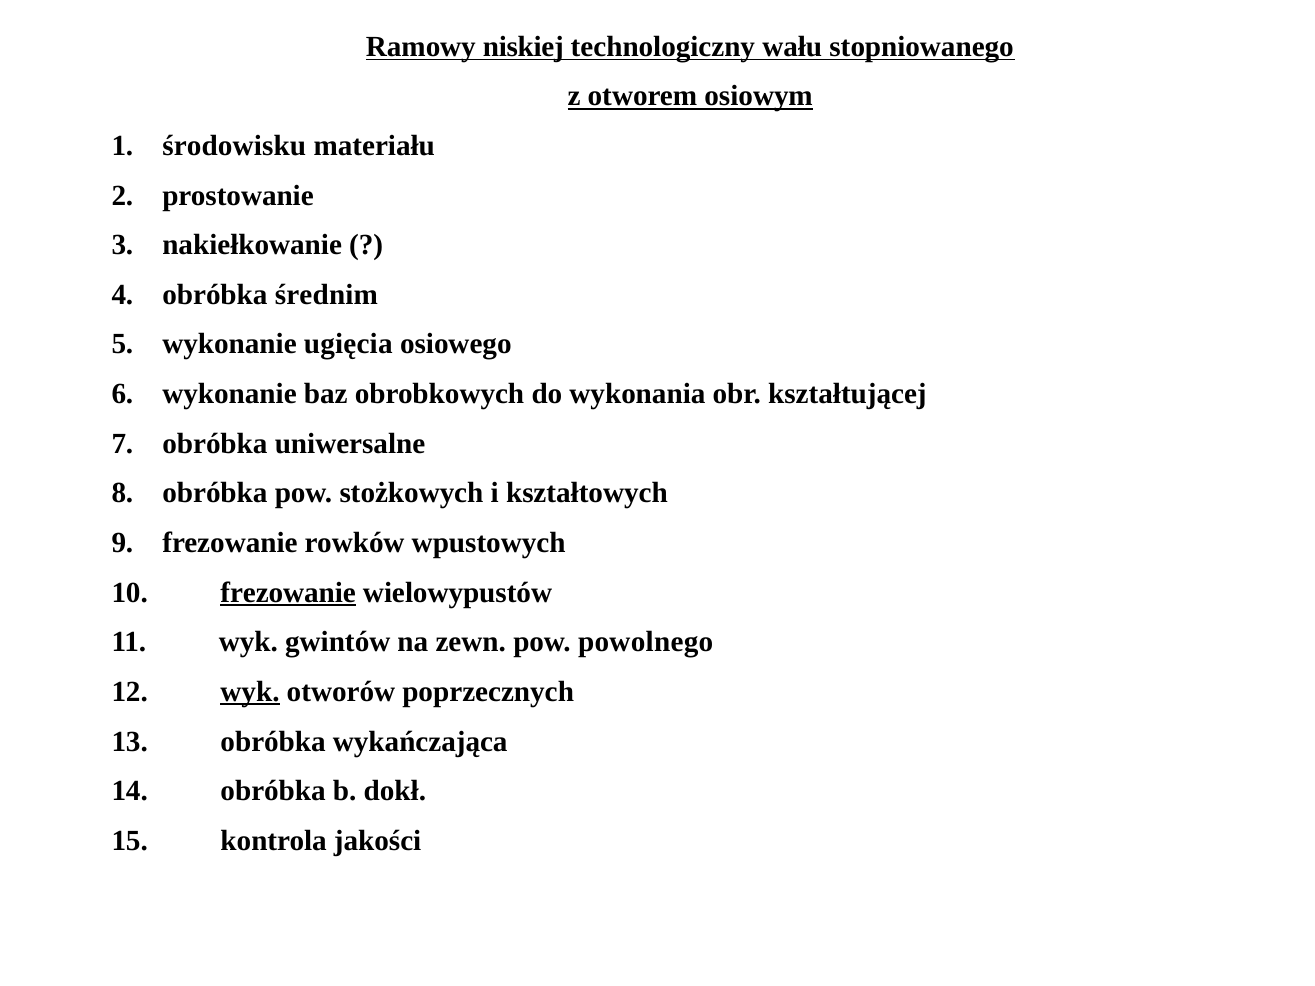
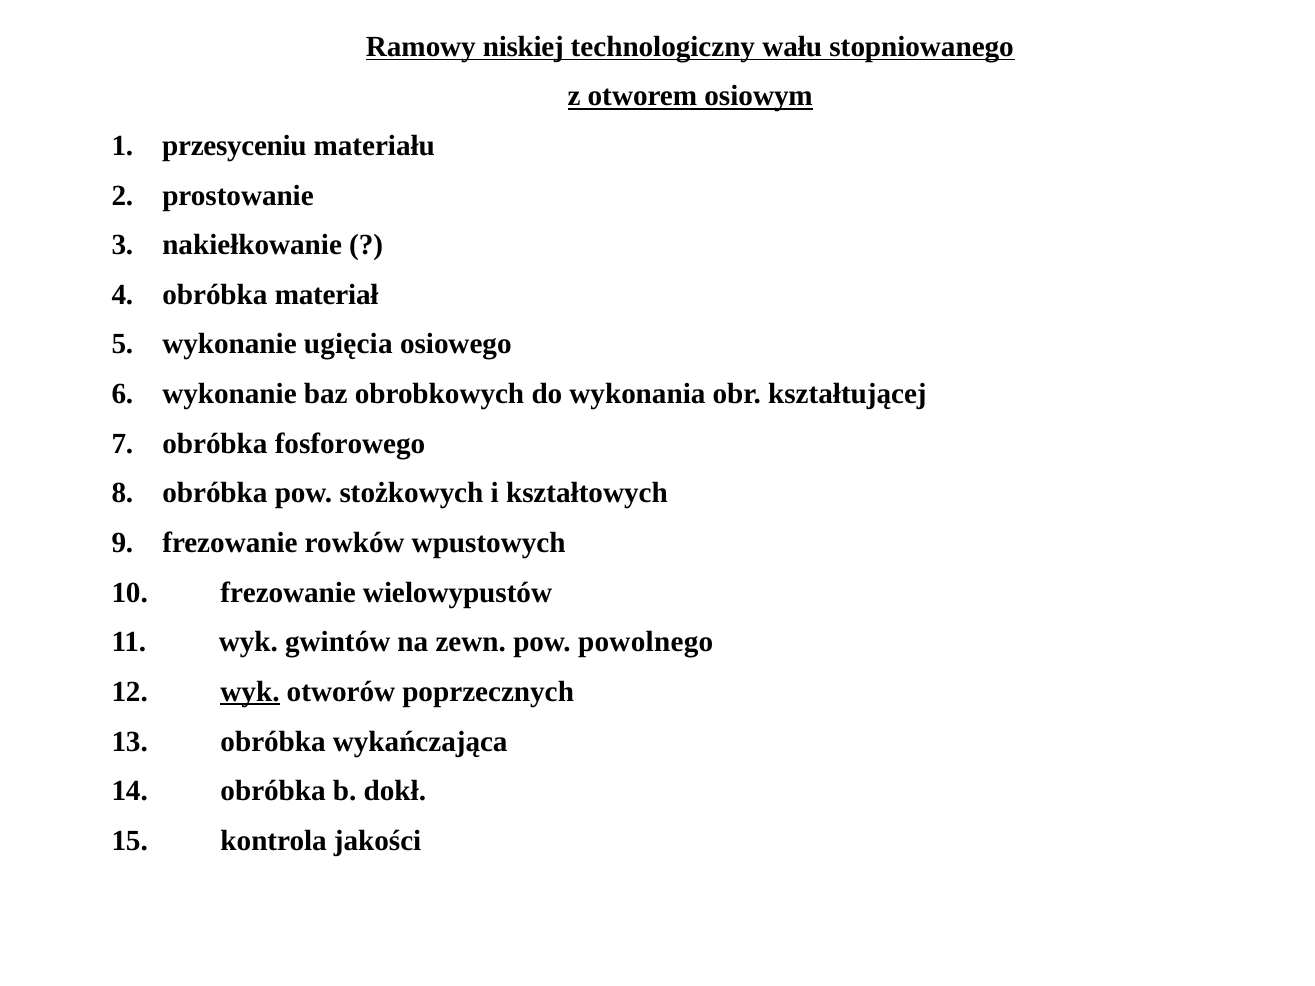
środowisku: środowisku -> przesyceniu (234, 146)
średnim: średnim -> materiał (327, 295)
uniwersalne: uniwersalne -> fosforowego (350, 444)
frezowanie underline: present -> none (288, 593)
